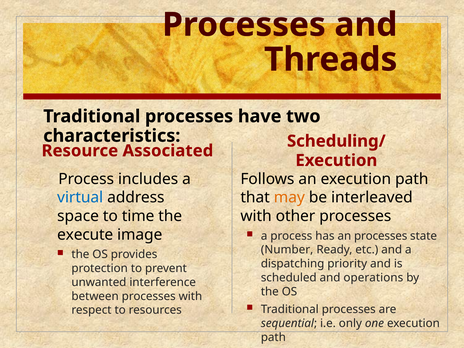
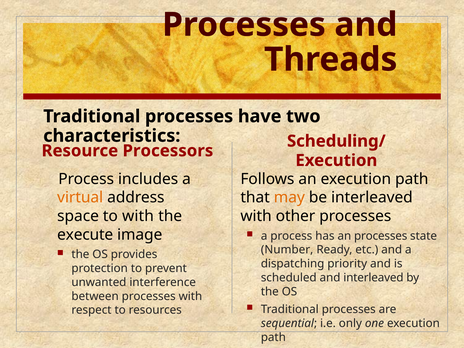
Associated: Associated -> Processors (168, 151)
virtual colour: blue -> orange (80, 198)
to time: time -> with (138, 216)
and operations: operations -> interleaved (373, 278)
